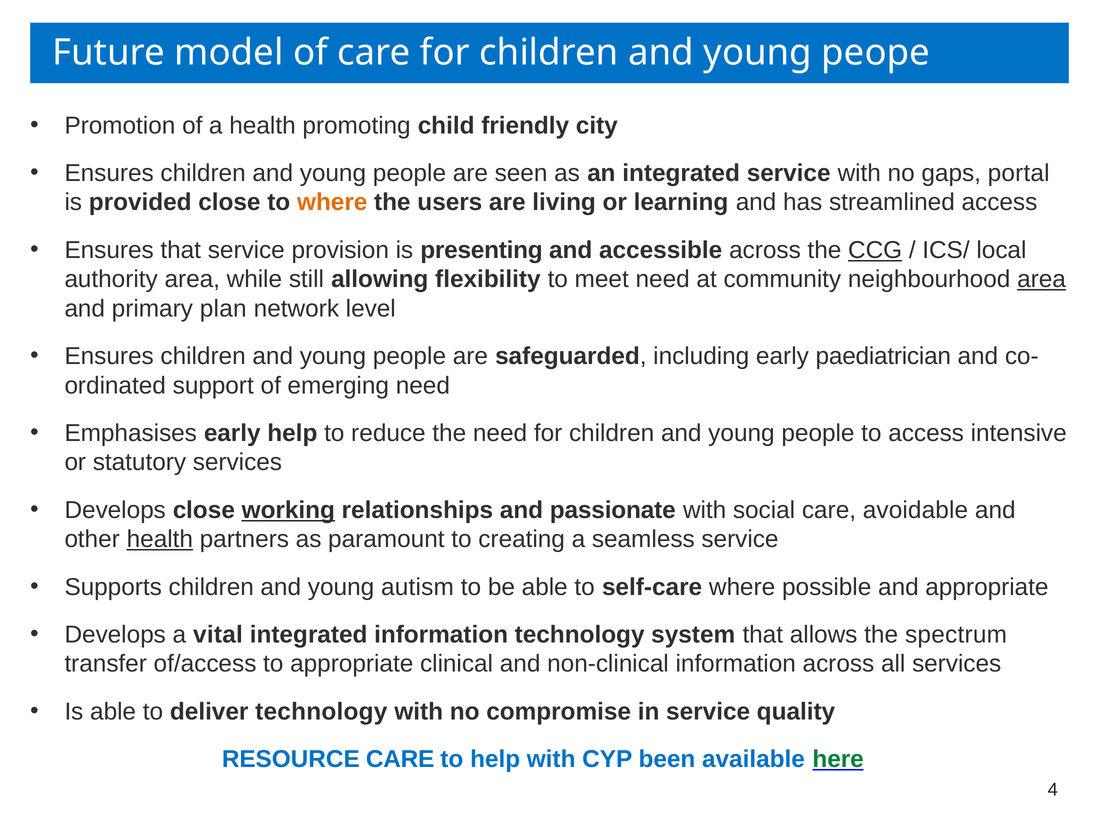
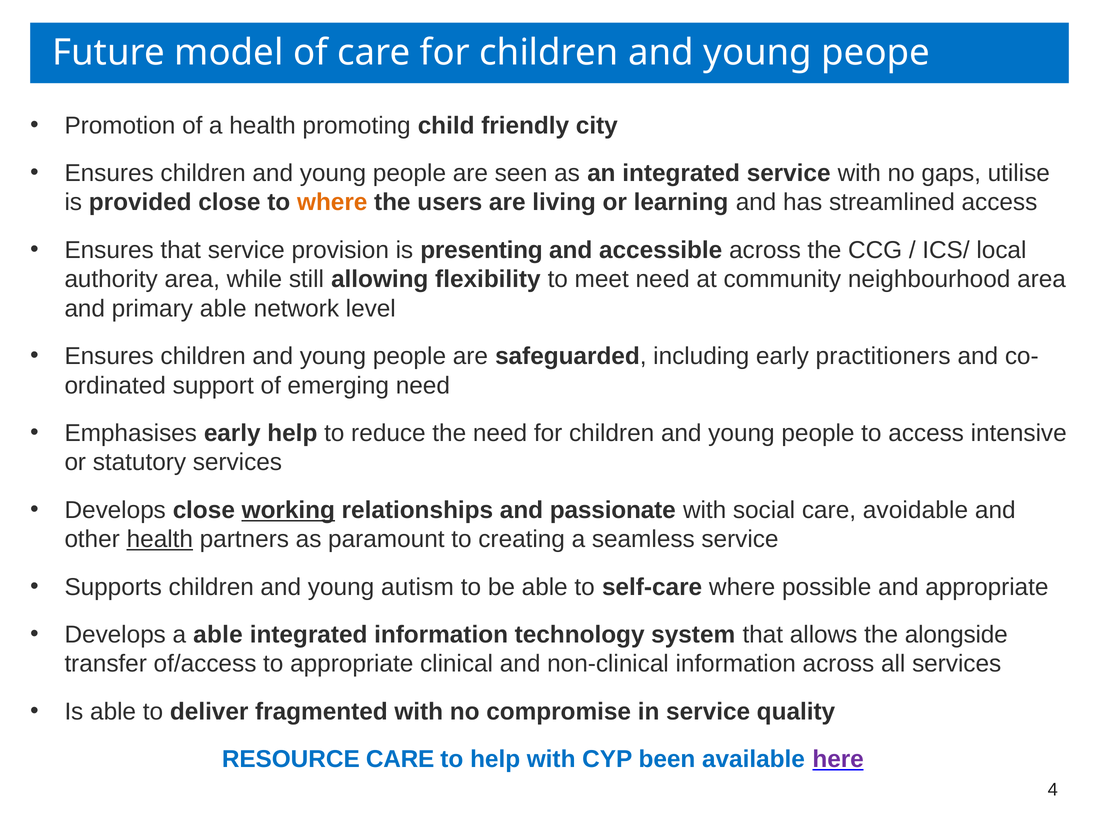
portal: portal -> utilise (1019, 173)
CCG underline: present -> none (875, 250)
area underline: present -> none (1041, 279)
primary plan: plan -> able (223, 309)
paediatrician: paediatrician -> practitioners (883, 356)
a vital: vital -> able (218, 635)
spectrum: spectrum -> alongside (956, 635)
deliver technology: technology -> fragmented (321, 712)
here colour: green -> purple (838, 759)
